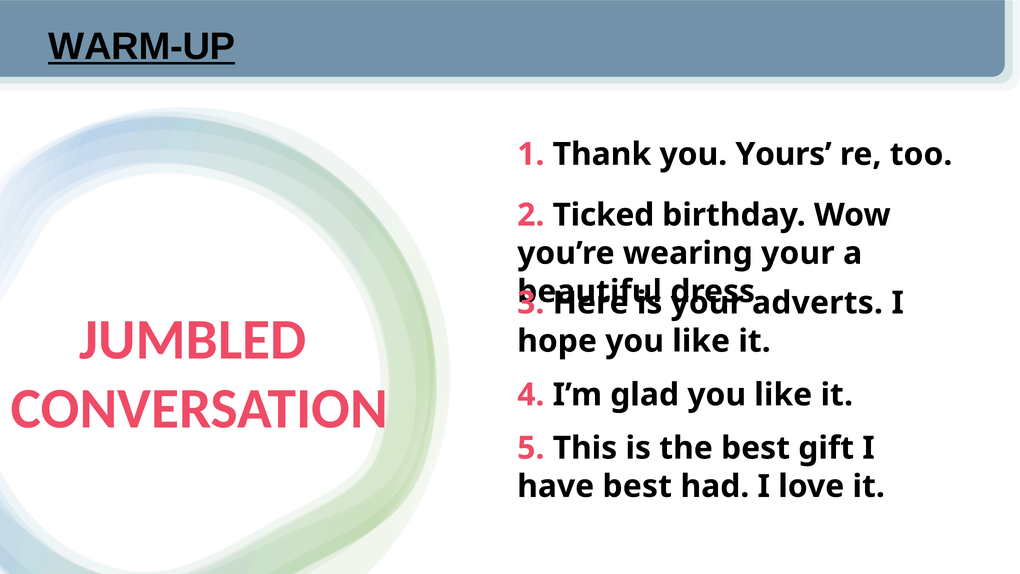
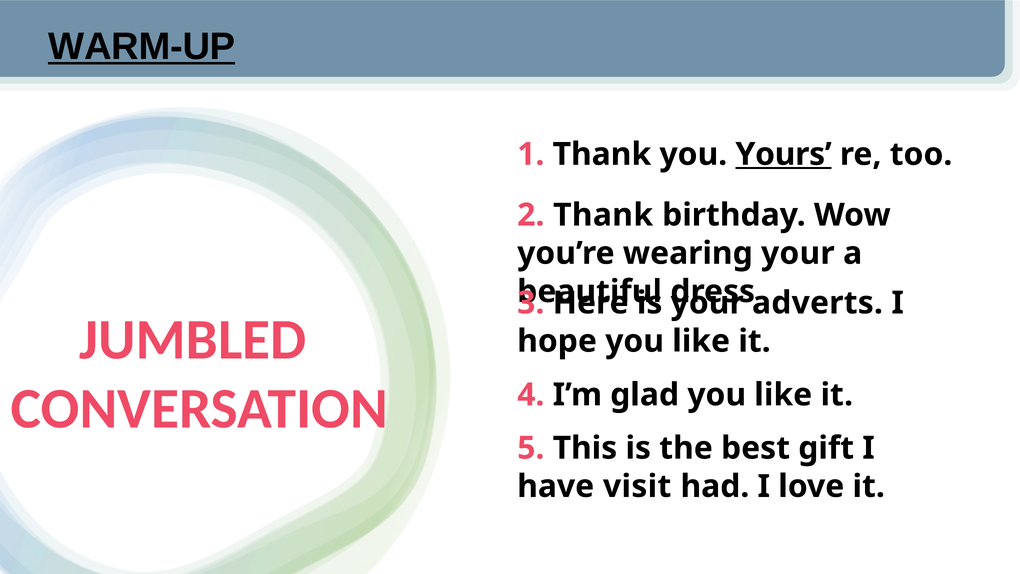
Yours underline: none -> present (784, 154)
2 Ticked: Ticked -> Thank (603, 215)
have best: best -> visit (637, 486)
